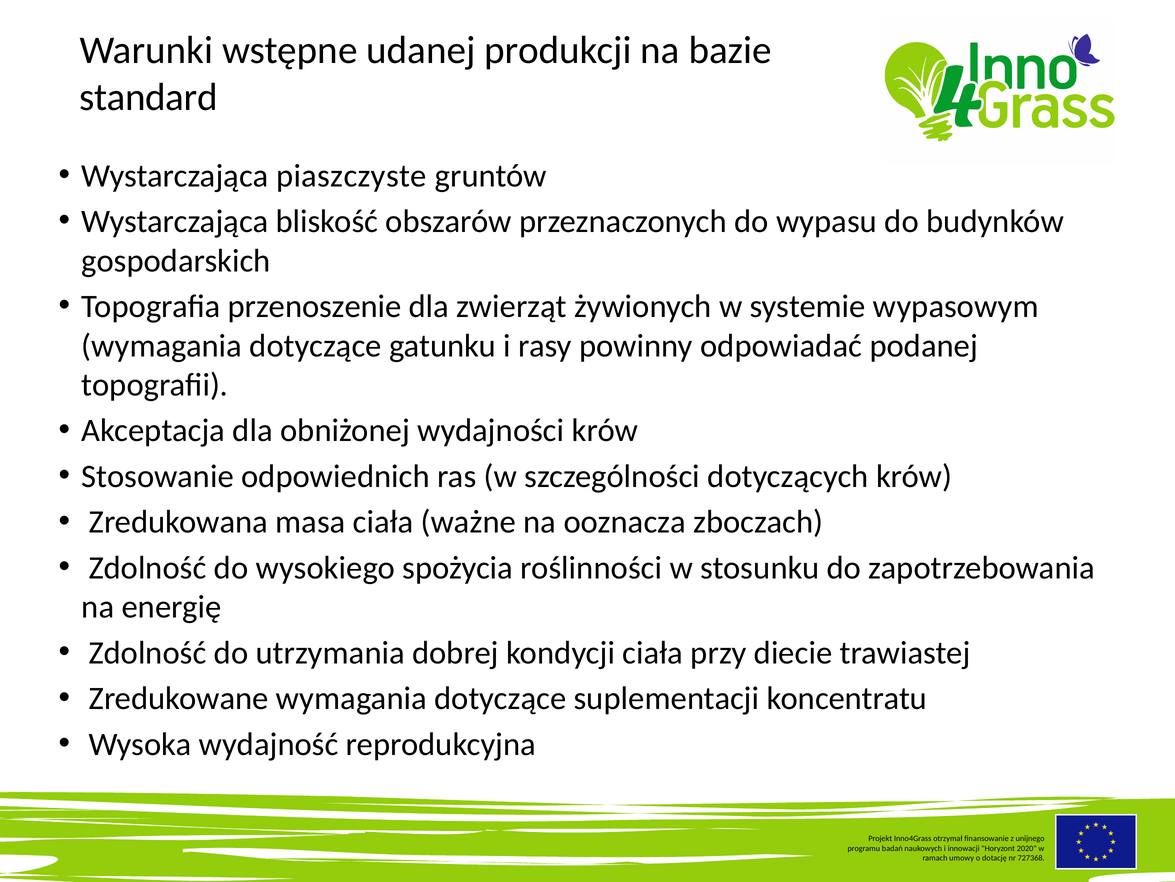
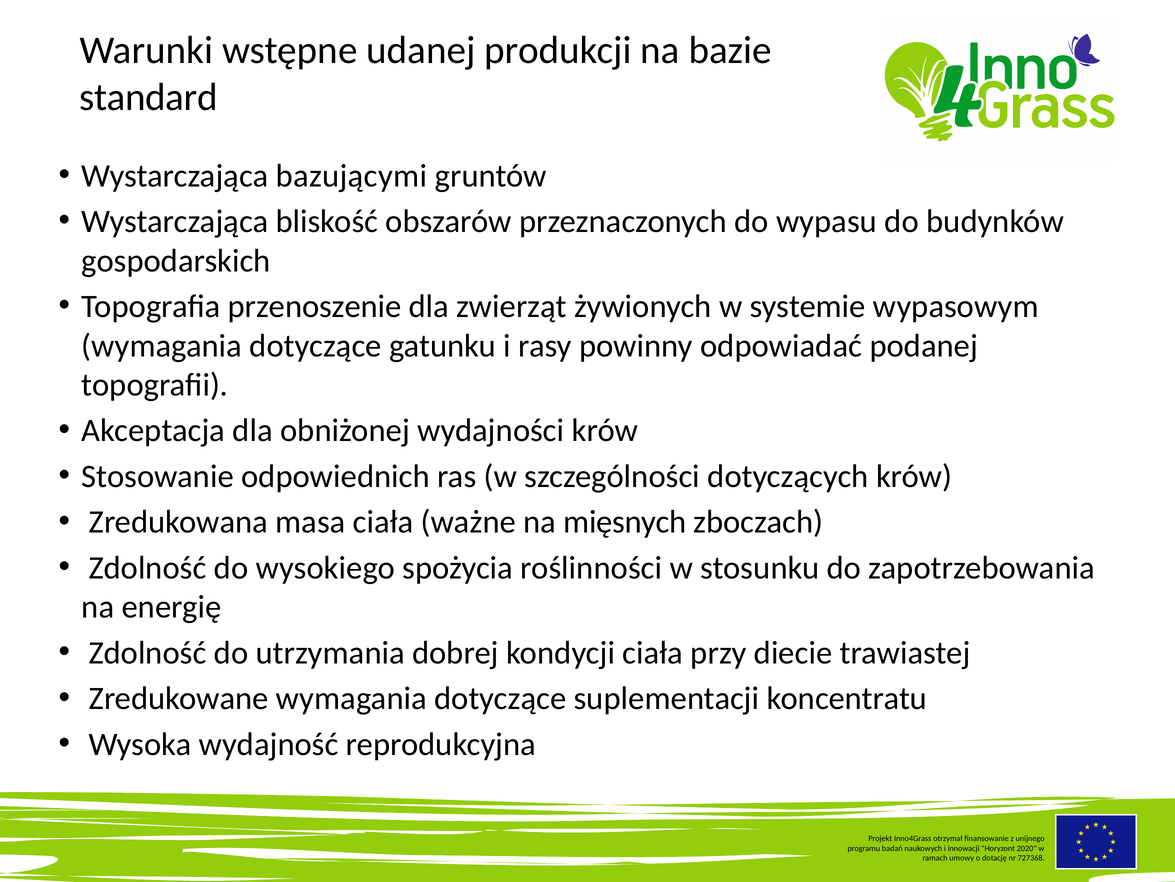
piaszczyste: piaszczyste -> bazującymi (351, 176)
ooznacza: ooznacza -> mięsnych (625, 522)
